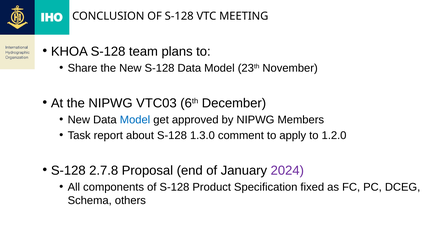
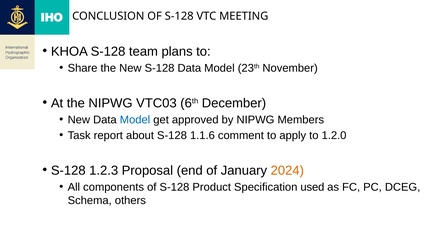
1.3.0: 1.3.0 -> 1.1.6 (202, 136)
2.7.8: 2.7.8 -> 1.2.3 (104, 171)
2024 colour: purple -> orange (287, 171)
fixed: fixed -> used (312, 187)
